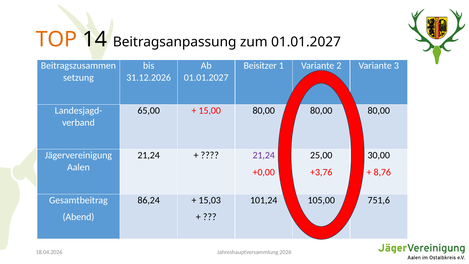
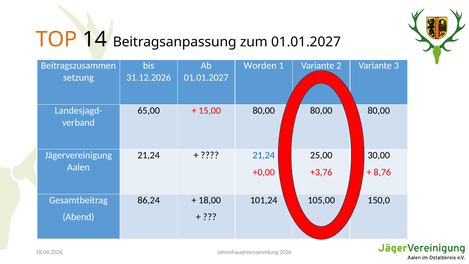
Beisitzer: Beisitzer -> Worden (260, 66)
21,24 colour: purple -> blue (264, 155)
15,03: 15,03 -> 18,00 (210, 200)
751,6: 751,6 -> 150,0 (379, 200)
